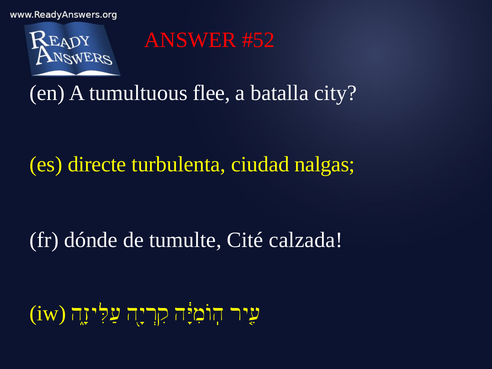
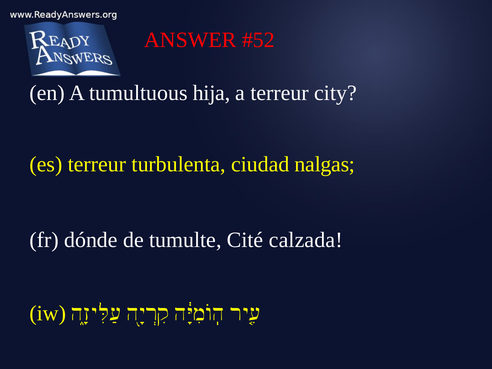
flee: flee -> hija (212, 93)
a batalla: batalla -> terreur (280, 93)
es directe: directe -> terreur (97, 164)
